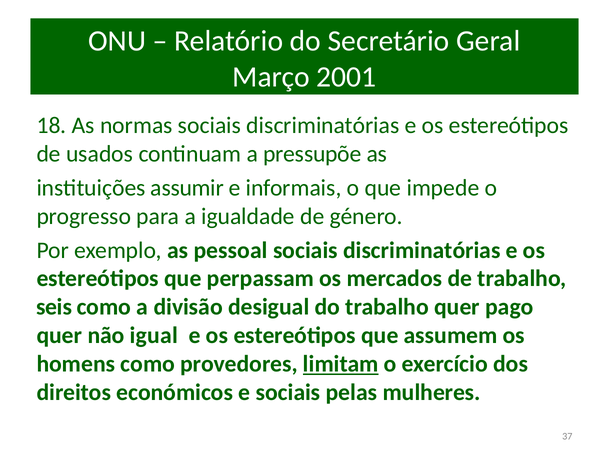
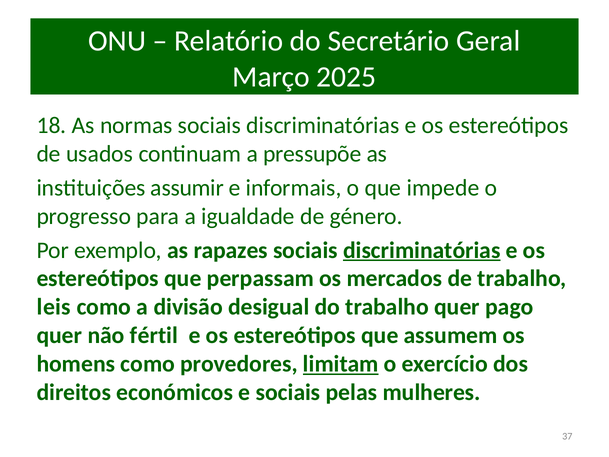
2001: 2001 -> 2025 (346, 77)
pessoal: pessoal -> rapazes (231, 250)
discriminatórias underline: none -> present (422, 250)
seis: seis -> leis (54, 307)
igual: igual -> fértil (154, 335)
